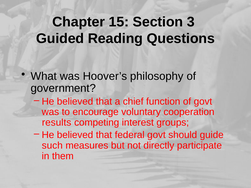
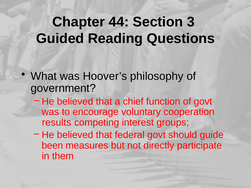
15: 15 -> 44 (119, 22)
such: such -> been (52, 146)
